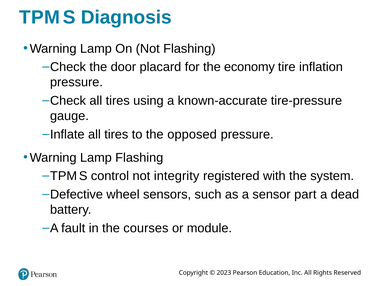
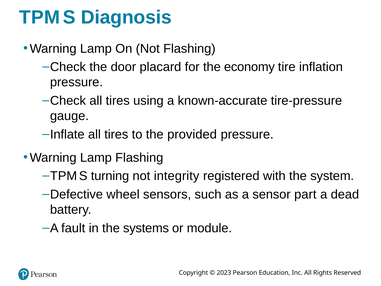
opposed: opposed -> provided (192, 134)
control: control -> turning (110, 176)
courses: courses -> systems (146, 228)
